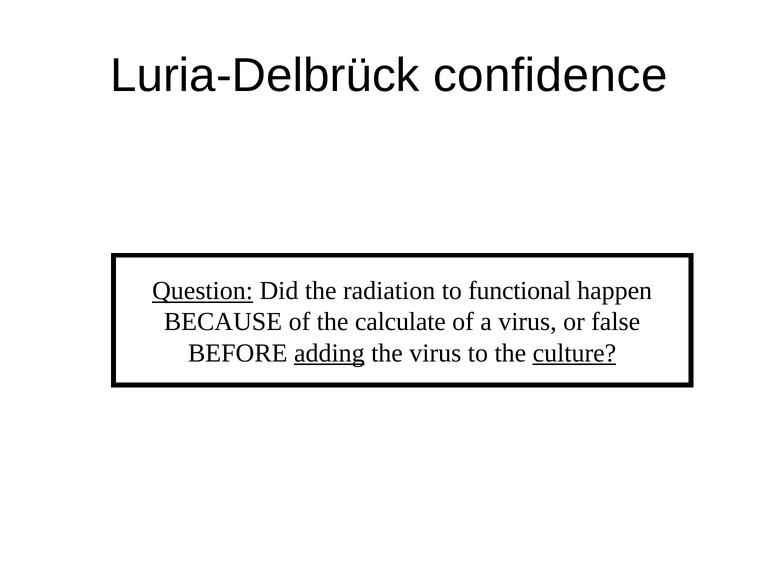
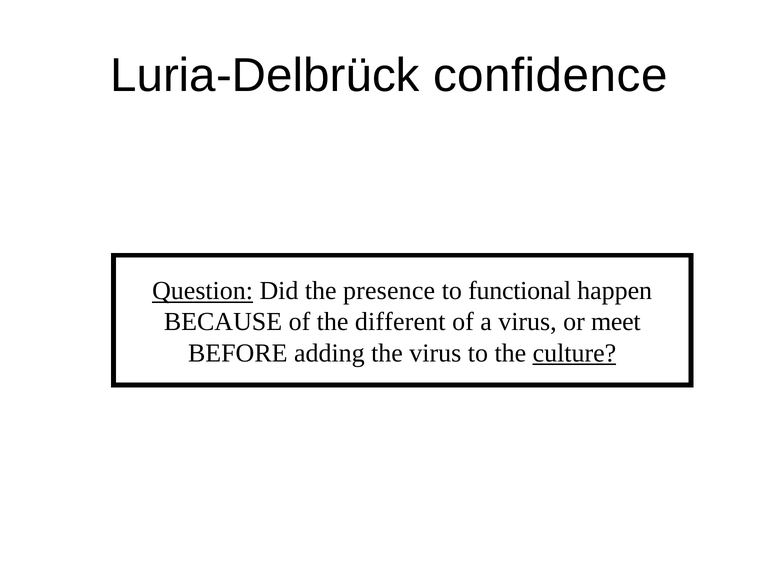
radiation: radiation -> presence (389, 291)
calculate: calculate -> different (400, 322)
false: false -> meet (616, 322)
adding underline: present -> none (329, 353)
